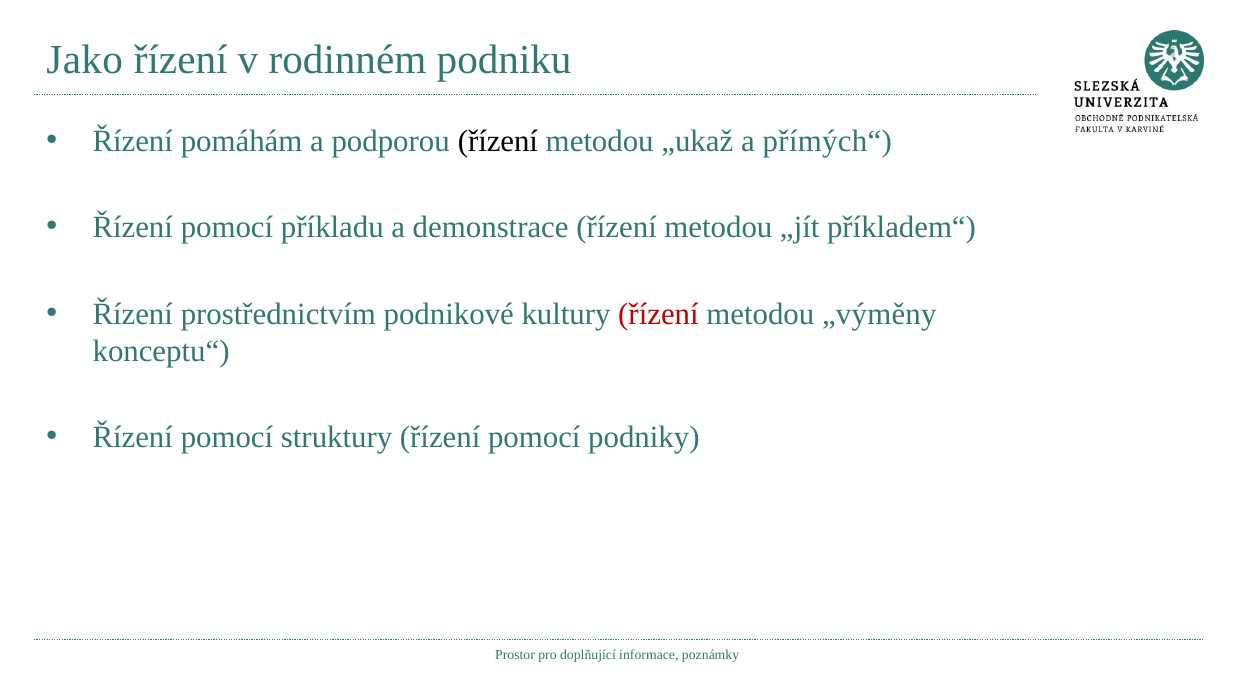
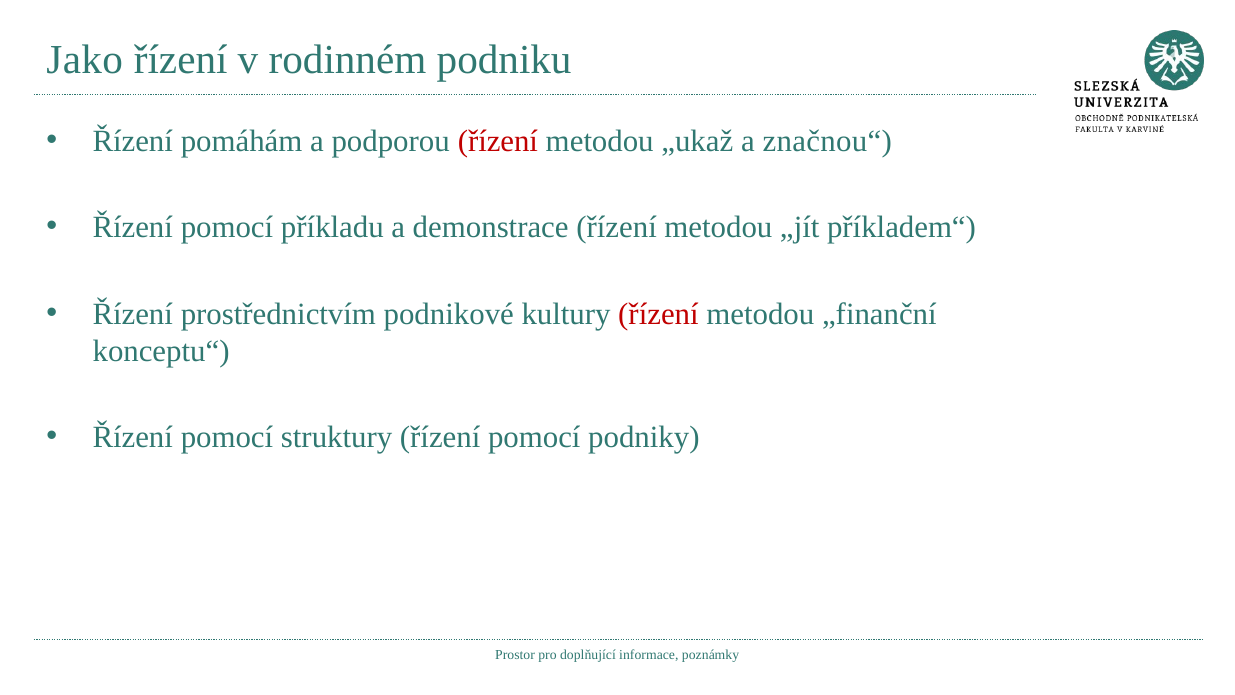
řízení colour: black -> red (498, 141)
přímých“: přímých“ -> značnou“ (827, 141)
„výměny: „výměny -> „finanční (879, 314)
